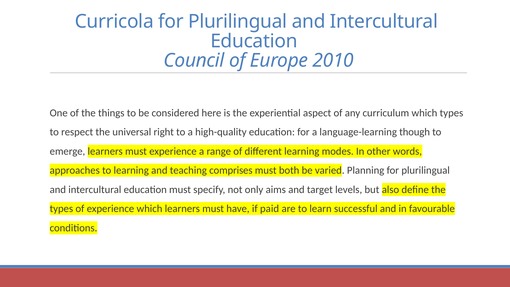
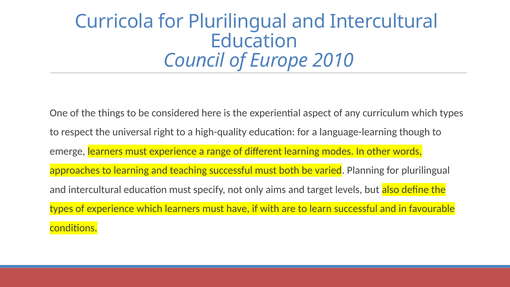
teaching comprises: comprises -> successful (231, 170)
paid: paid -> with (270, 209)
